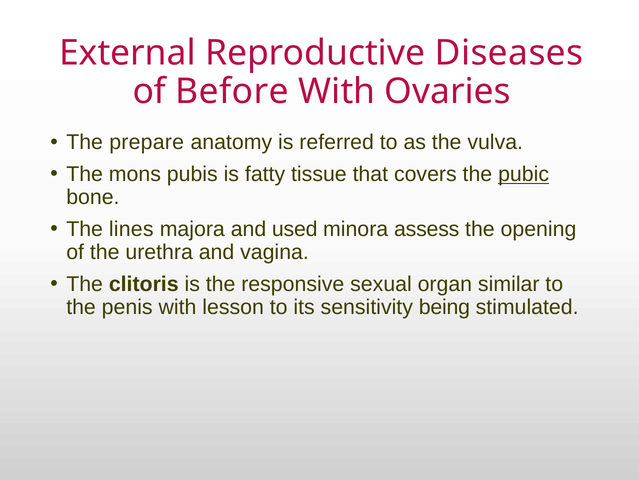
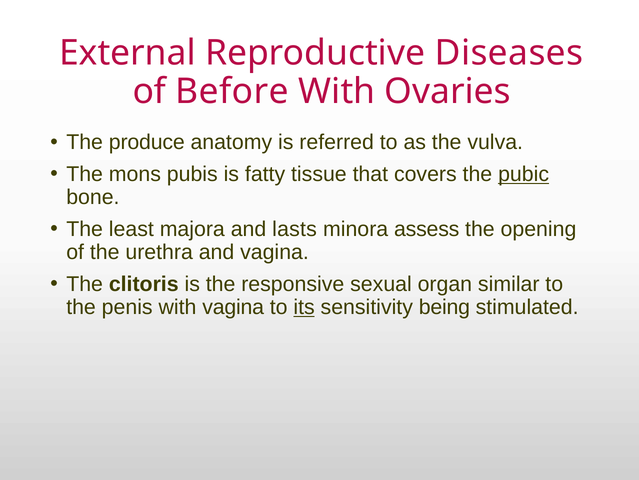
prepare: prepare -> produce (147, 142)
lines: lines -> least (131, 229)
used: used -> lasts (295, 229)
with lesson: lesson -> vagina (233, 307)
its underline: none -> present (304, 307)
